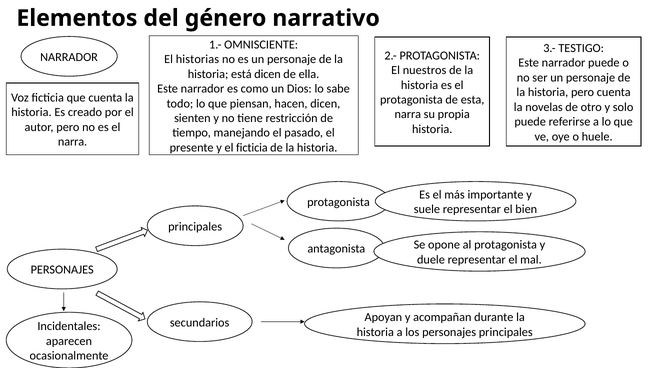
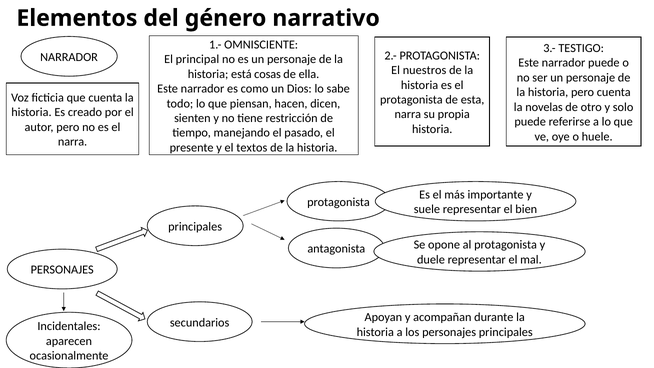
historias: historias -> principal (197, 59)
está dicen: dicen -> cosas (268, 74)
el ficticia: ficticia -> textos (252, 148)
